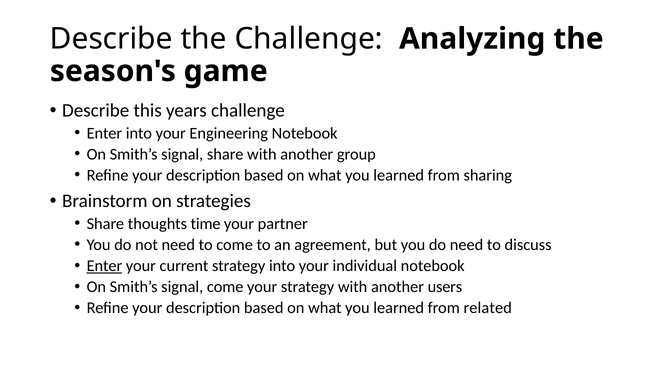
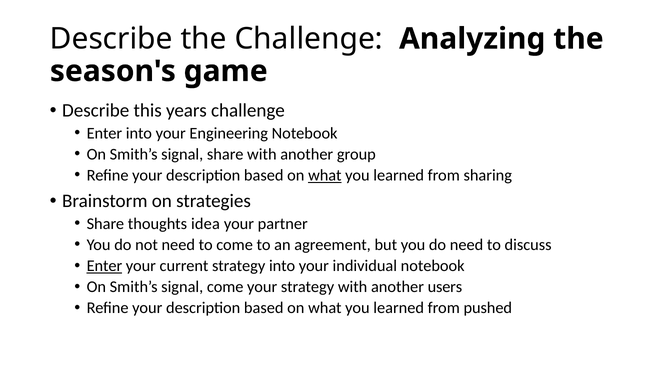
what underline: none -> present (325, 175)
time: time -> idea (205, 224)
related: related -> pushed (488, 308)
